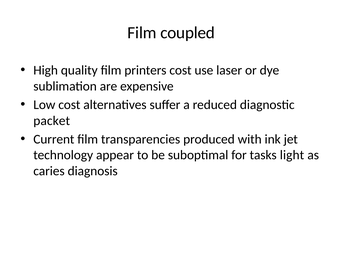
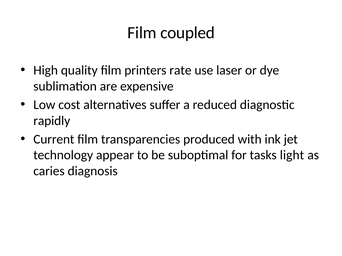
printers cost: cost -> rate (180, 70)
packet: packet -> rapidly (52, 121)
